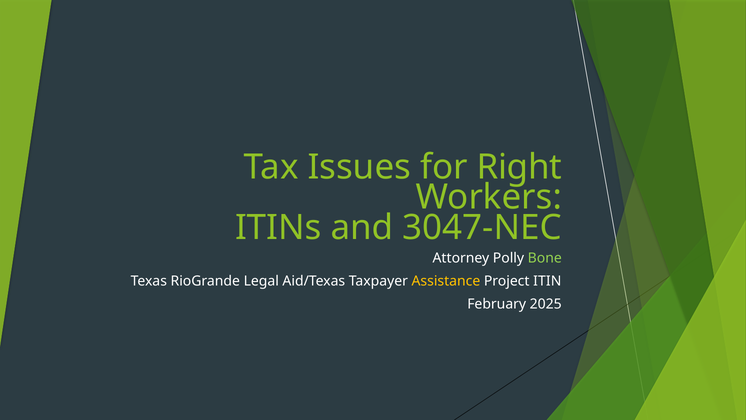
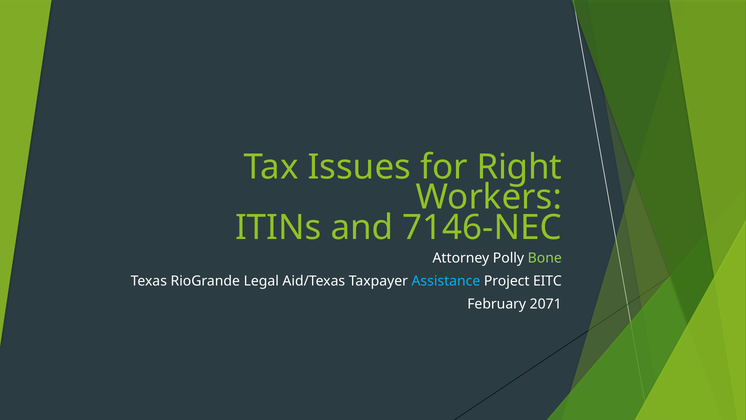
3047-NEC: 3047-NEC -> 7146-NEC (482, 227)
Assistance colour: yellow -> light blue (446, 281)
ITIN: ITIN -> EITC (547, 281)
2025: 2025 -> 2071 (546, 304)
